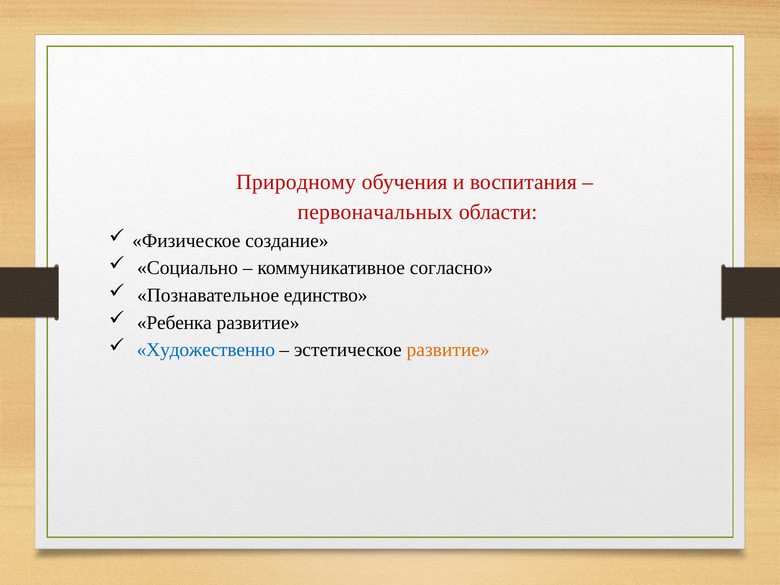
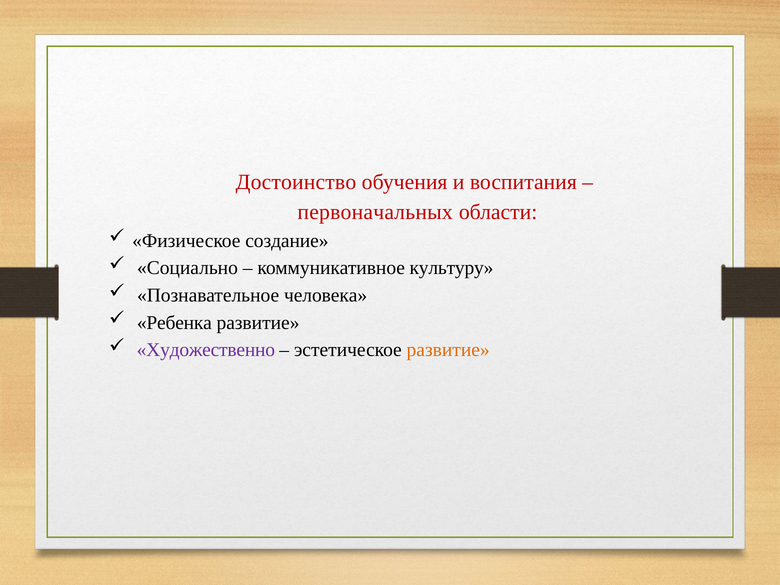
Природному: Природному -> Достоинство (296, 182)
согласно: согласно -> культуру (451, 268)
единство: единство -> человека (326, 295)
Художественно colour: blue -> purple (206, 350)
